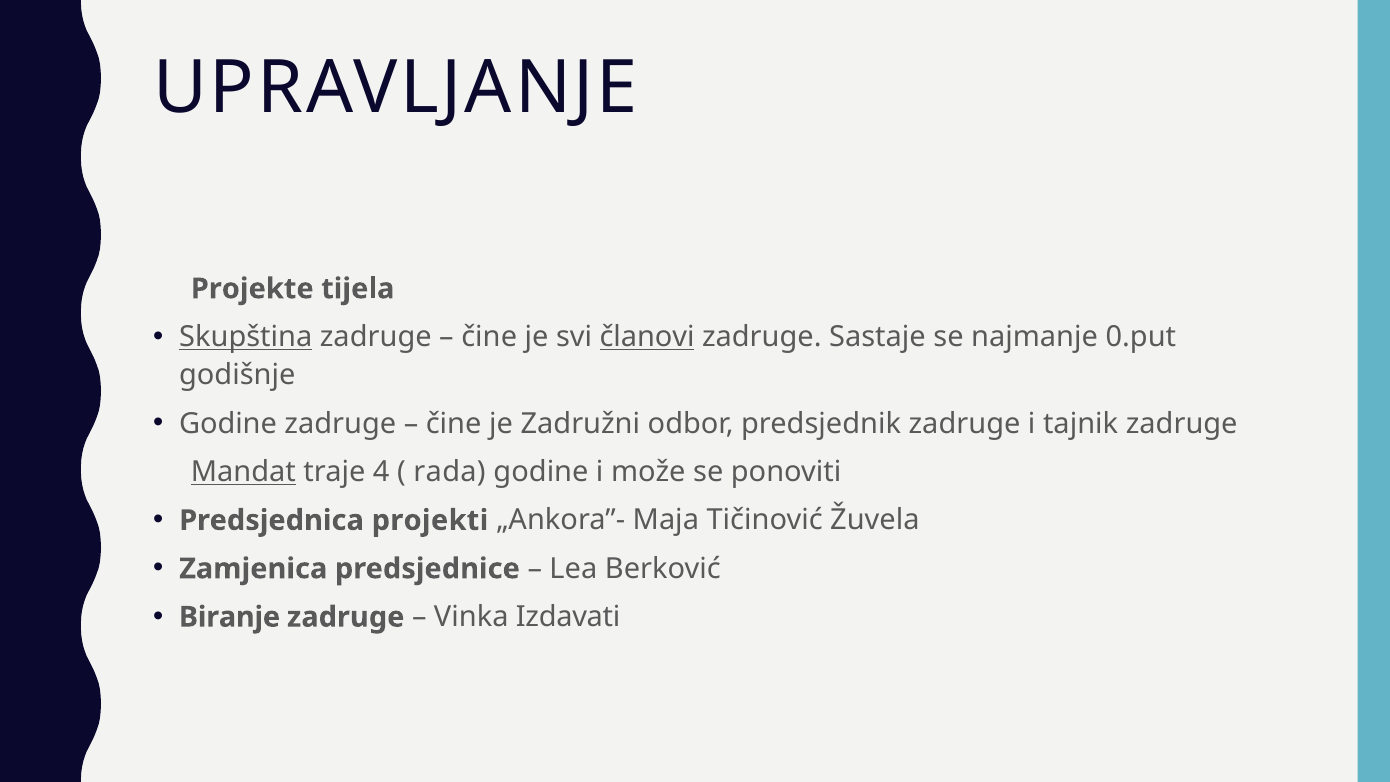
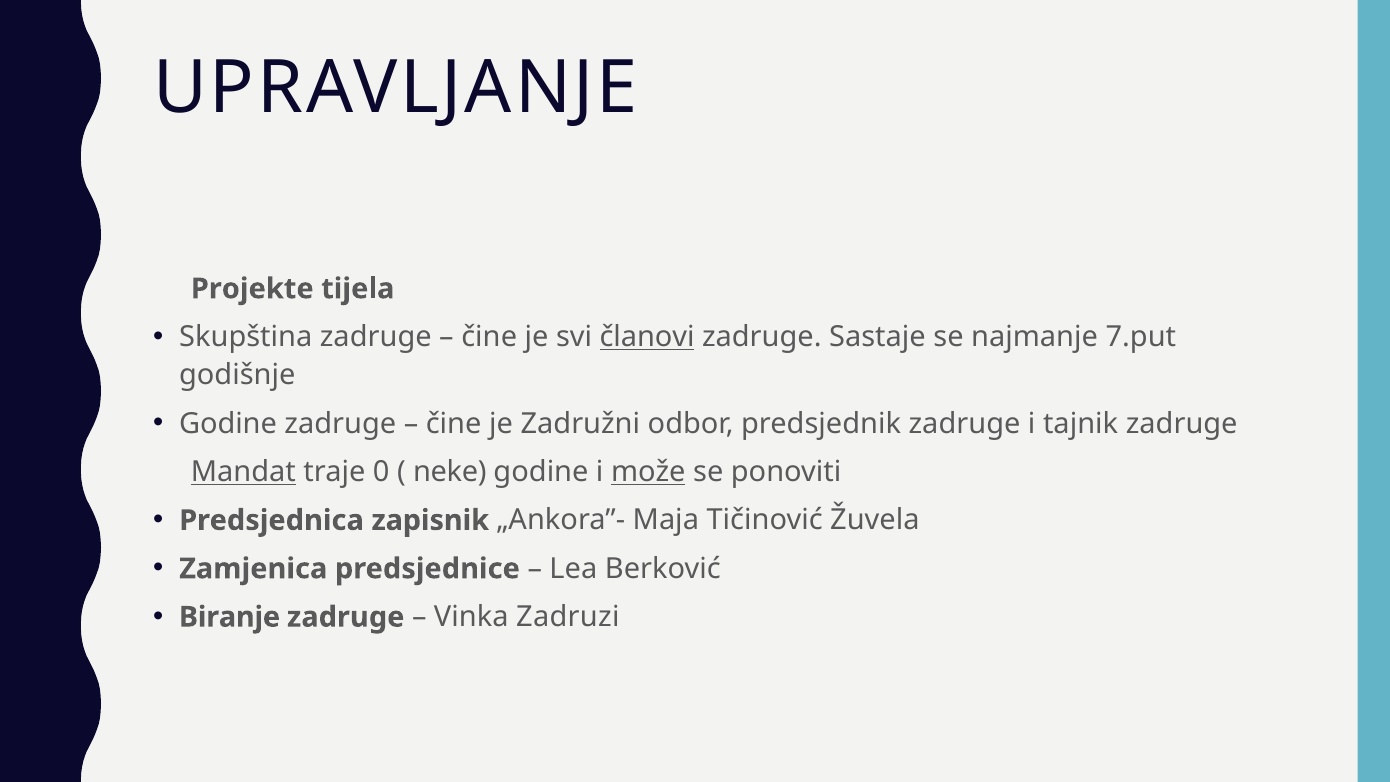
Skupština underline: present -> none (246, 337)
0.put: 0.put -> 7.put (1141, 337)
4: 4 -> 0 (381, 472)
rada: rada -> neke (450, 472)
može underline: none -> present (648, 472)
projekti: projekti -> zapisnik (430, 520)
Izdavati: Izdavati -> Zadruzi (568, 617)
